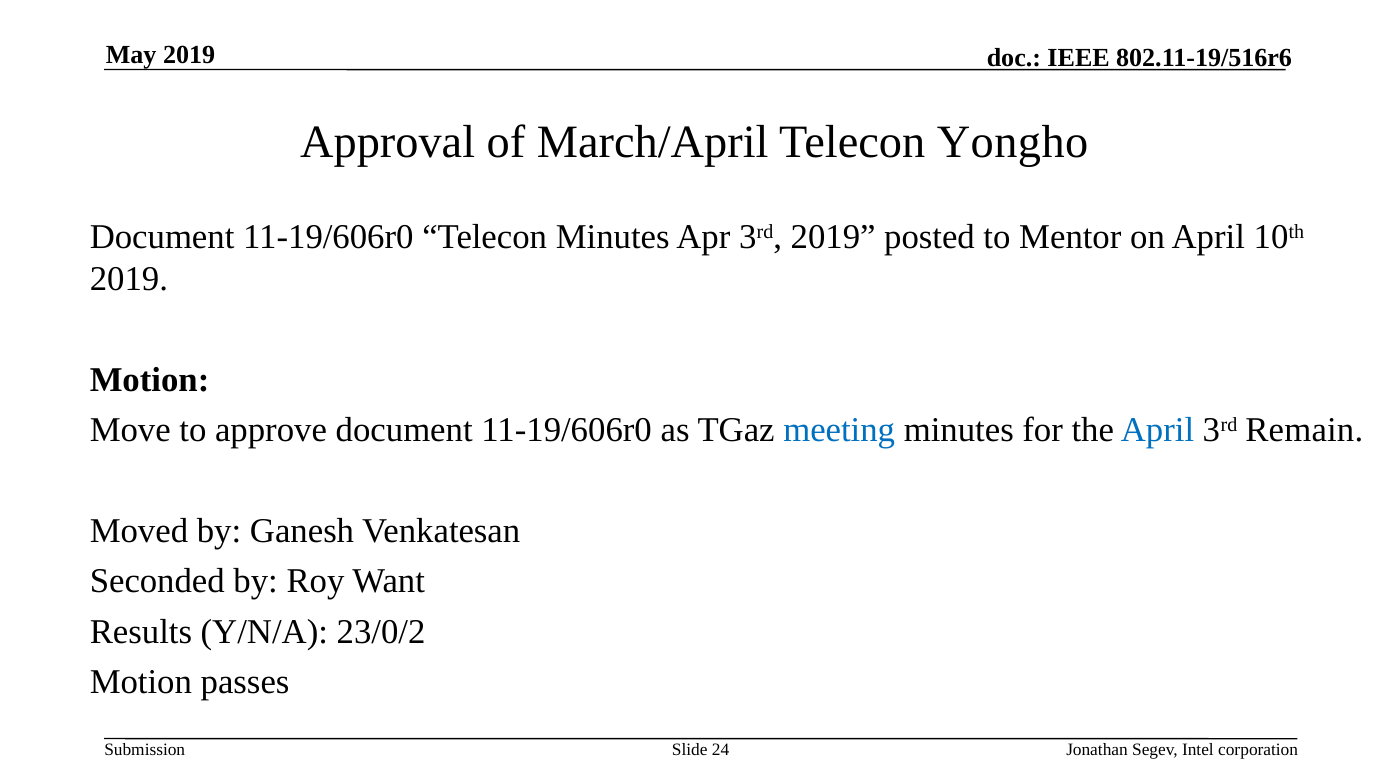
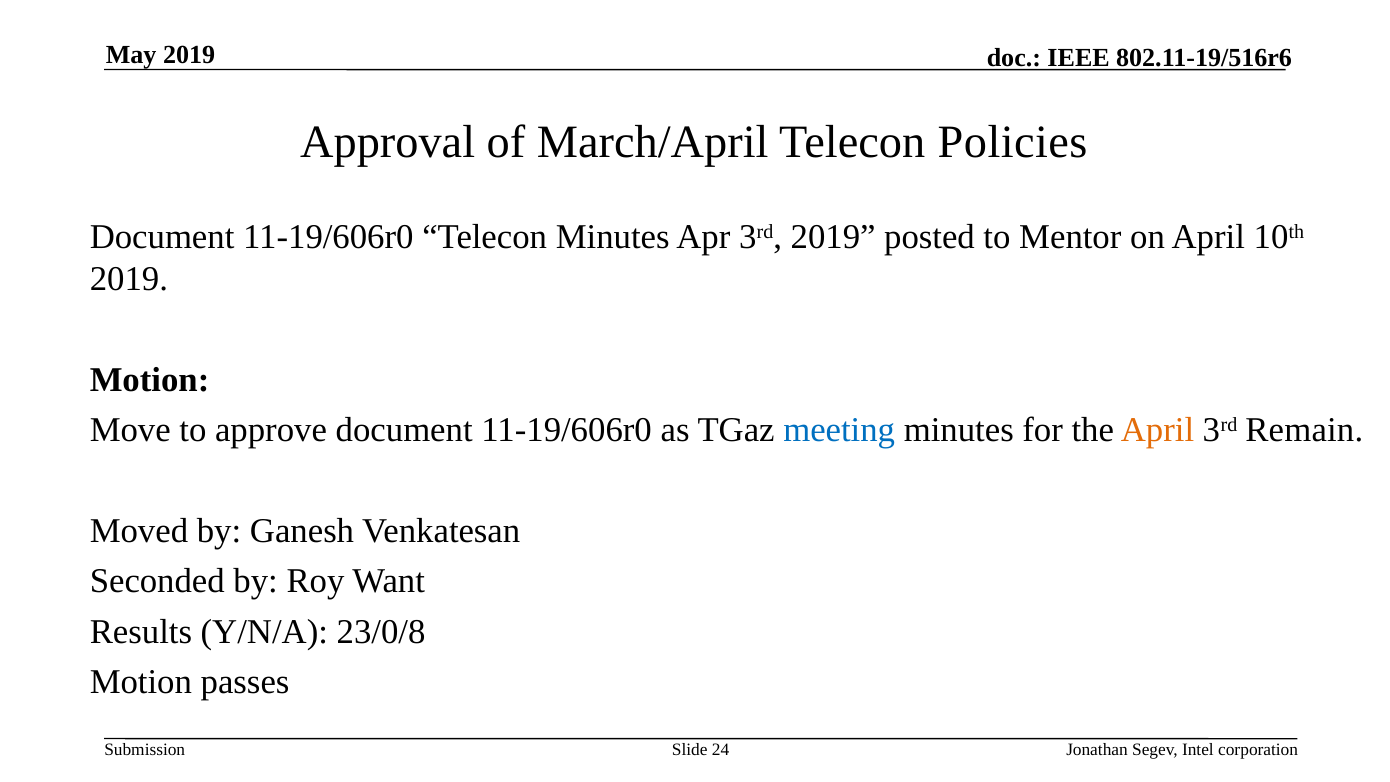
Yongho: Yongho -> Policies (1013, 142)
April colour: blue -> orange (1157, 430)
23/0/2: 23/0/2 -> 23/0/8 (381, 632)
